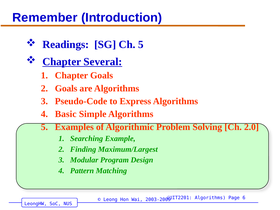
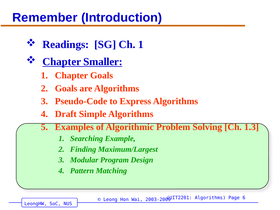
Ch 5: 5 -> 1 (141, 45)
Several: Several -> Smaller (103, 62)
Basic: Basic -> Draft (66, 114)
2.0: 2.0 -> 1.3 (252, 127)
